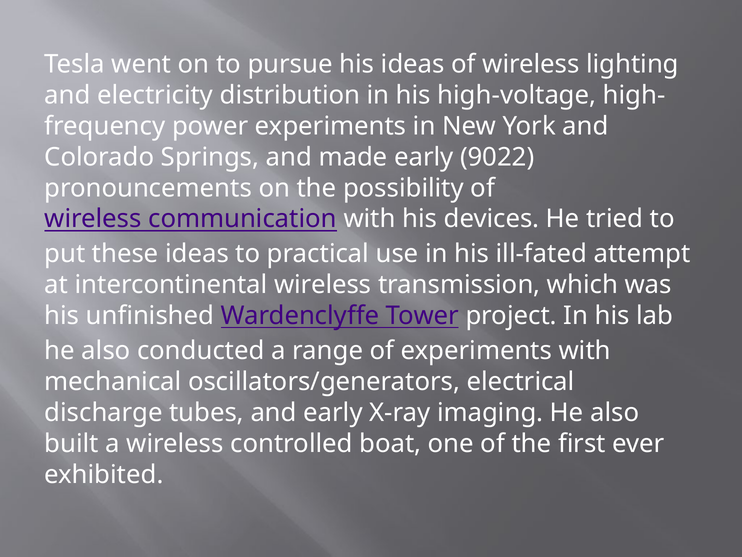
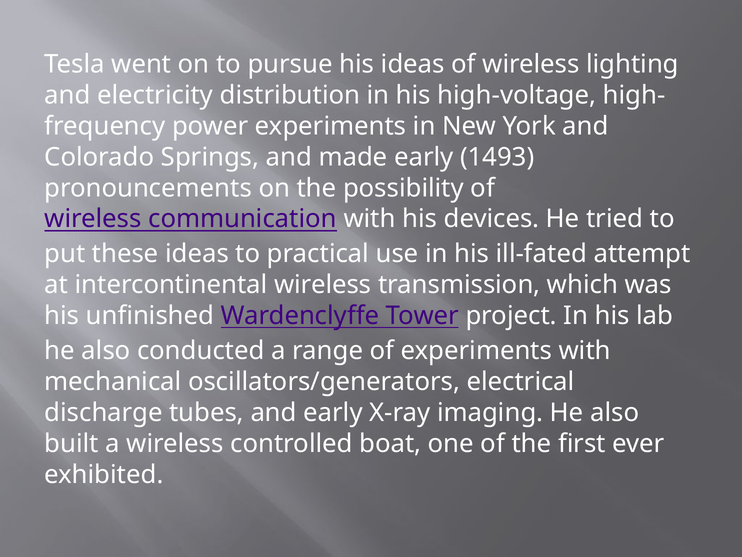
9022: 9022 -> 1493 (497, 157)
